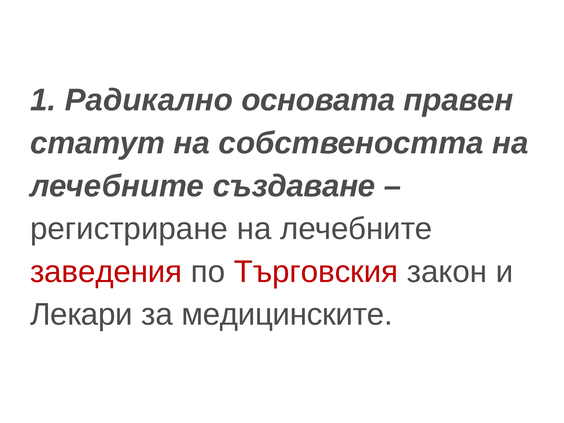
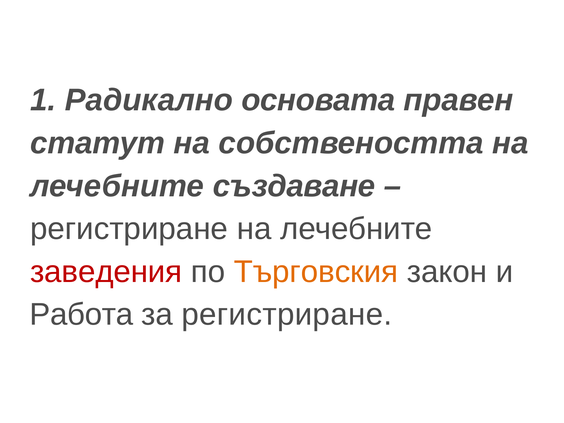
Търговския colour: red -> orange (316, 272)
Лекари: Лекари -> Работа (81, 315)
за медицинските: медицинските -> регистриране (287, 315)
